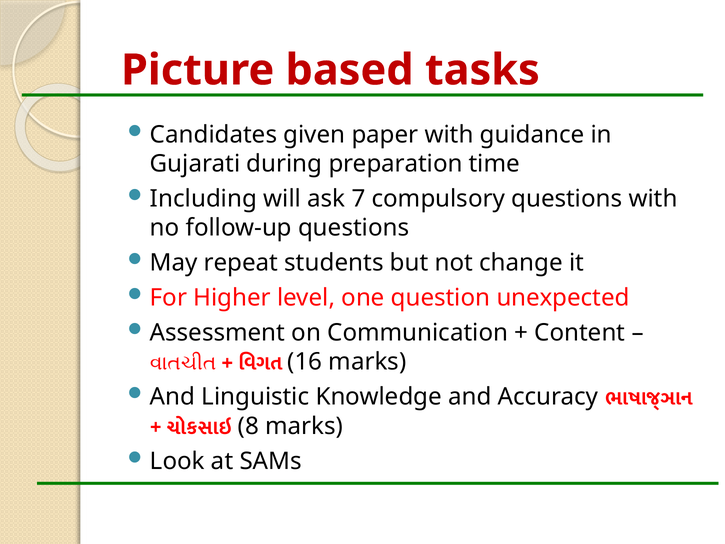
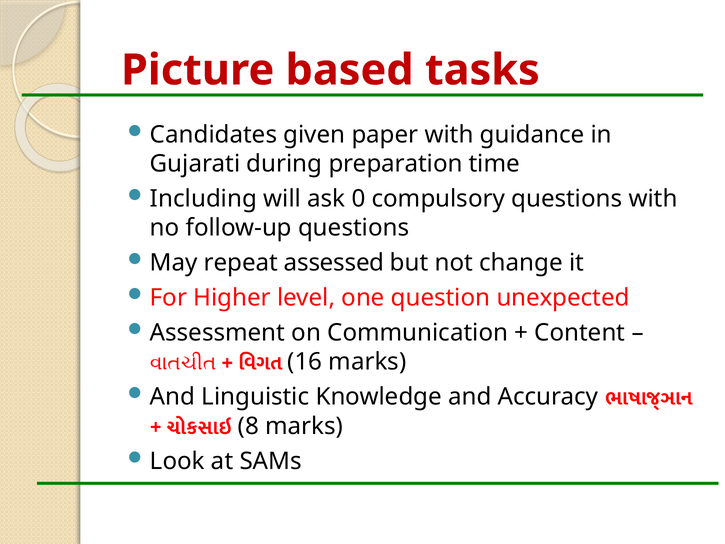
7: 7 -> 0 (358, 199)
students: students -> assessed (334, 263)
